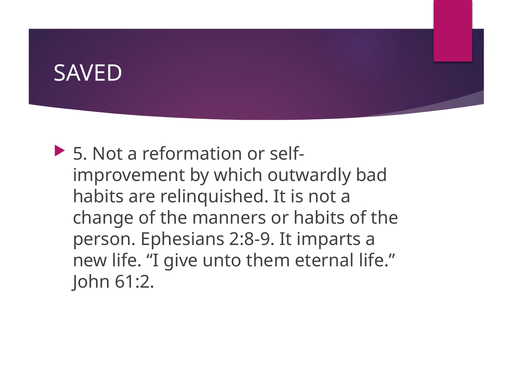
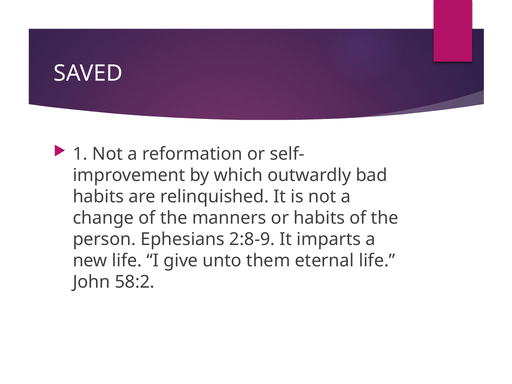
5: 5 -> 1 (80, 154)
61:2: 61:2 -> 58:2 (135, 282)
